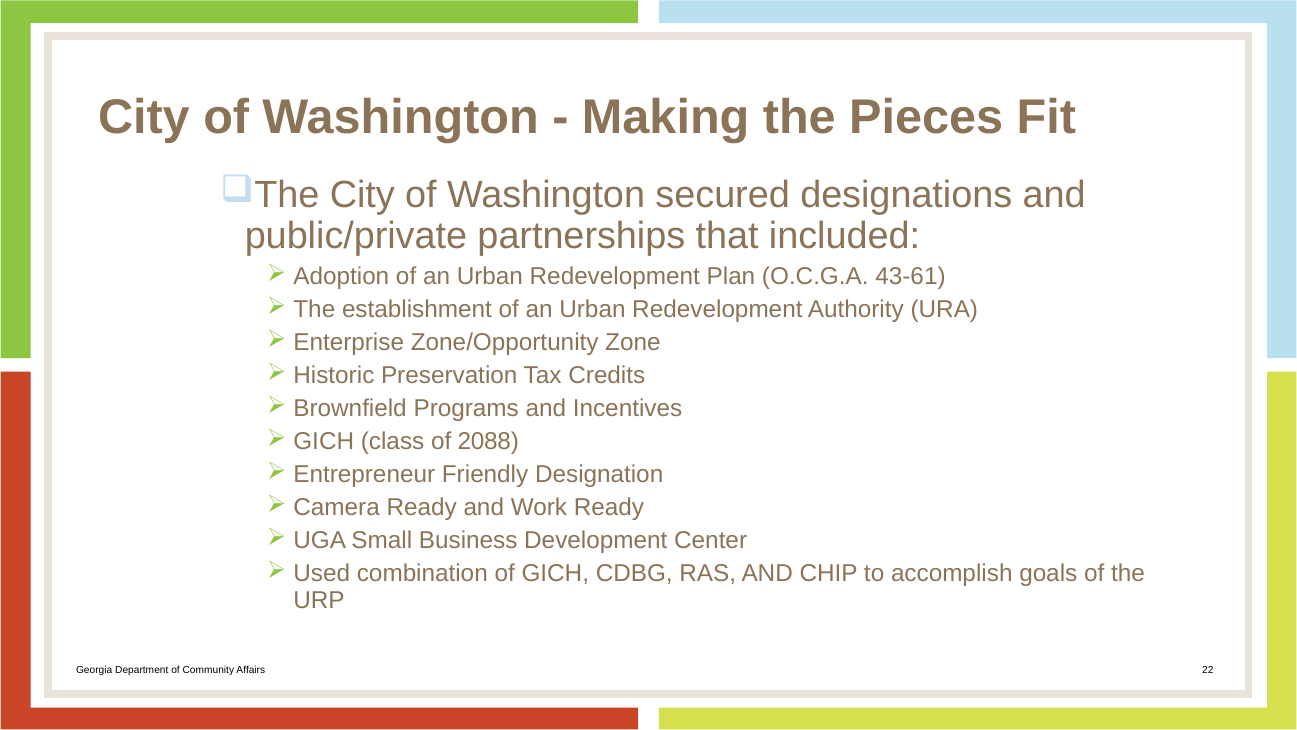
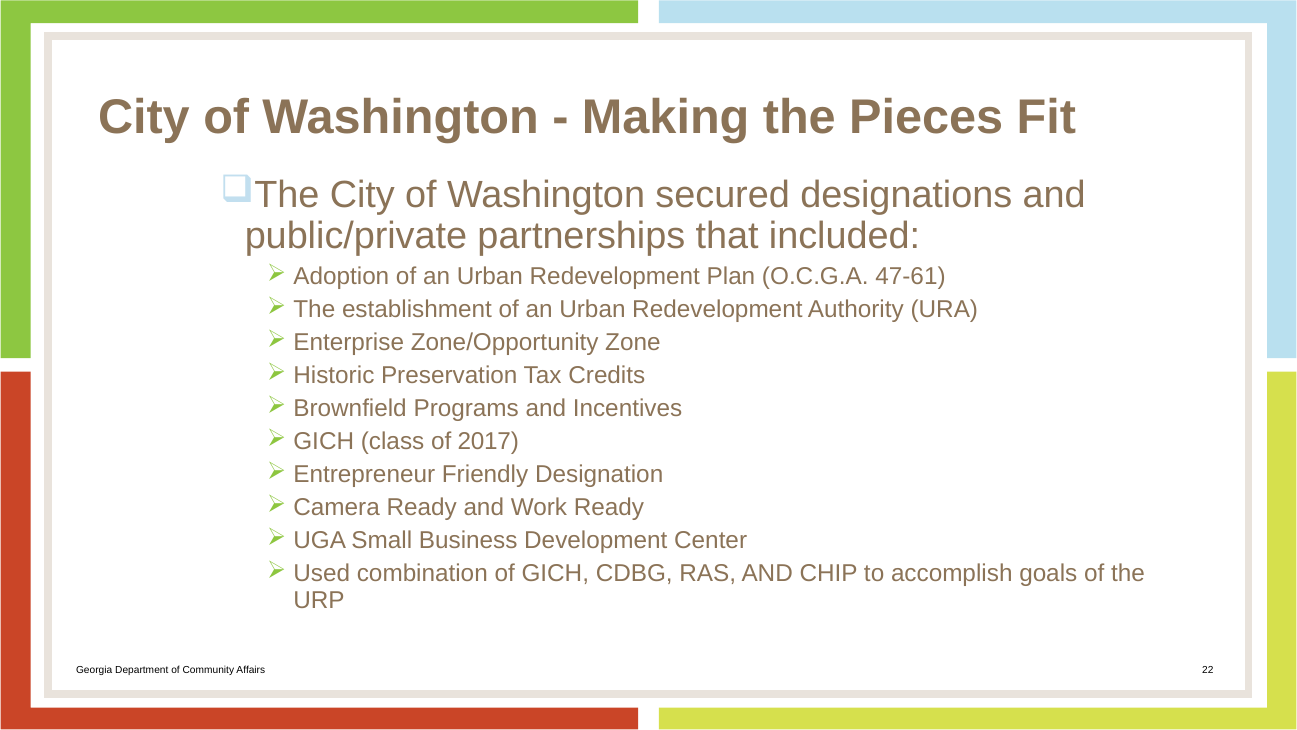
43-61: 43-61 -> 47-61 (910, 276)
2088: 2088 -> 2017 (488, 441)
